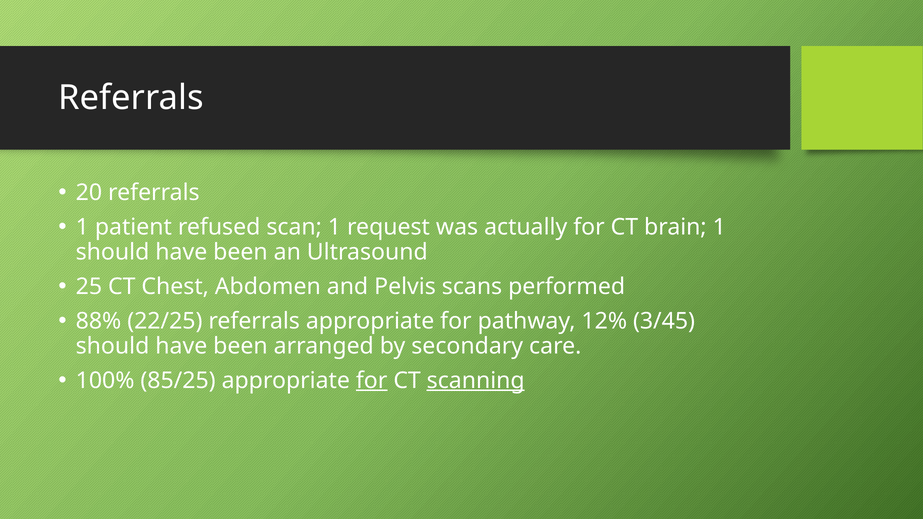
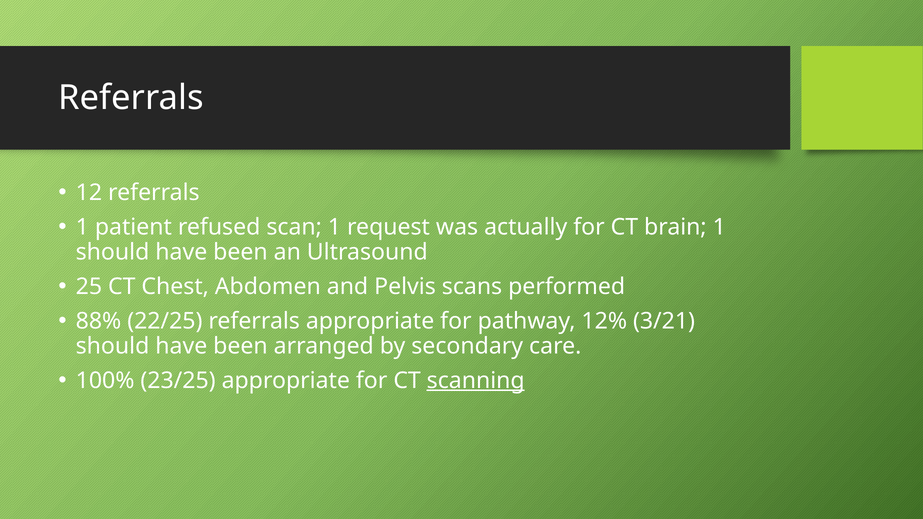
20: 20 -> 12 (89, 193)
3/45: 3/45 -> 3/21 (664, 321)
85/25: 85/25 -> 23/25 (178, 381)
for underline: present -> none (372, 381)
